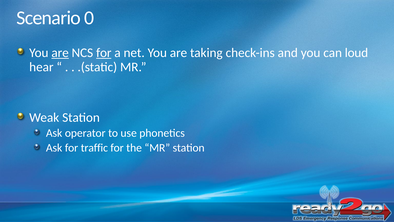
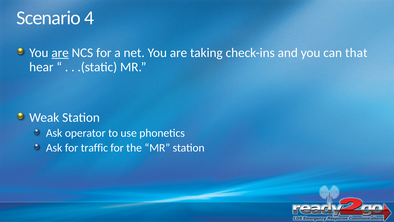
0: 0 -> 4 (89, 18)
for underline: present -> none (104, 53)
loud: loud -> that (356, 53)
